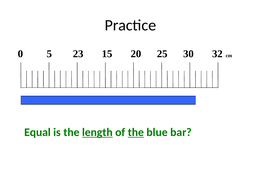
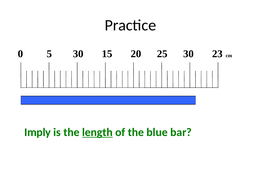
5 23: 23 -> 30 (78, 54)
32: 32 -> 23 (217, 54)
Equal: Equal -> Imply (38, 133)
the underline: present -> none (136, 133)
